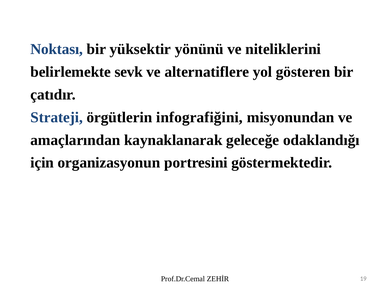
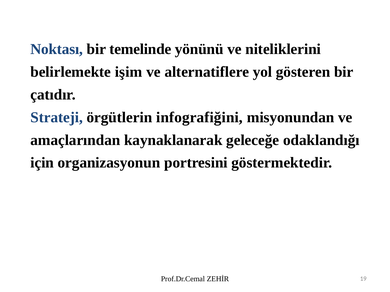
yüksektir: yüksektir -> temelinde (140, 49)
sevk: sevk -> işim (129, 72)
